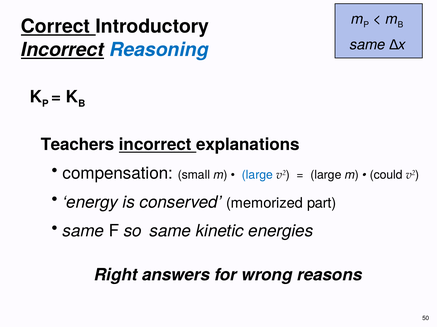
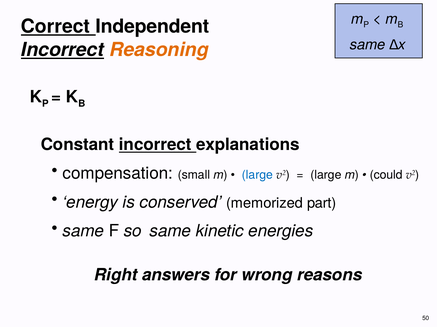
Introductory: Introductory -> Independent (152, 26)
Reasoning colour: blue -> orange (159, 50)
Teachers: Teachers -> Constant (78, 145)
